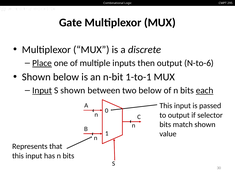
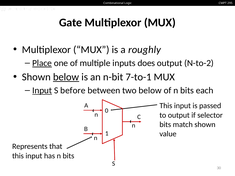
discrete: discrete -> roughly (145, 50)
then: then -> does (146, 63)
N-to-6: N-to-6 -> N-to-2 (199, 63)
below underline: none -> present (66, 77)
1-to-1: 1-to-1 -> 7-to-1 (139, 77)
S shown: shown -> before (73, 91)
each underline: present -> none (205, 91)
